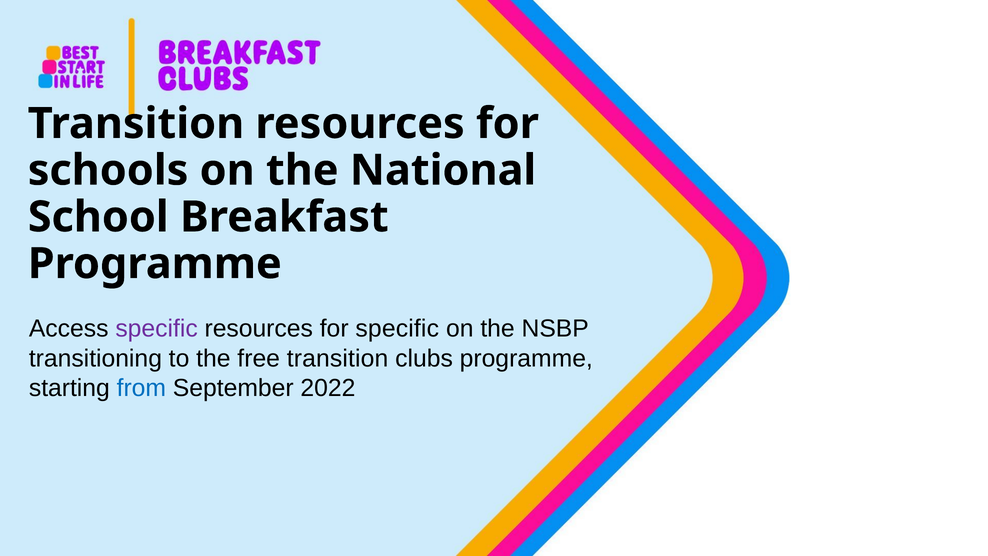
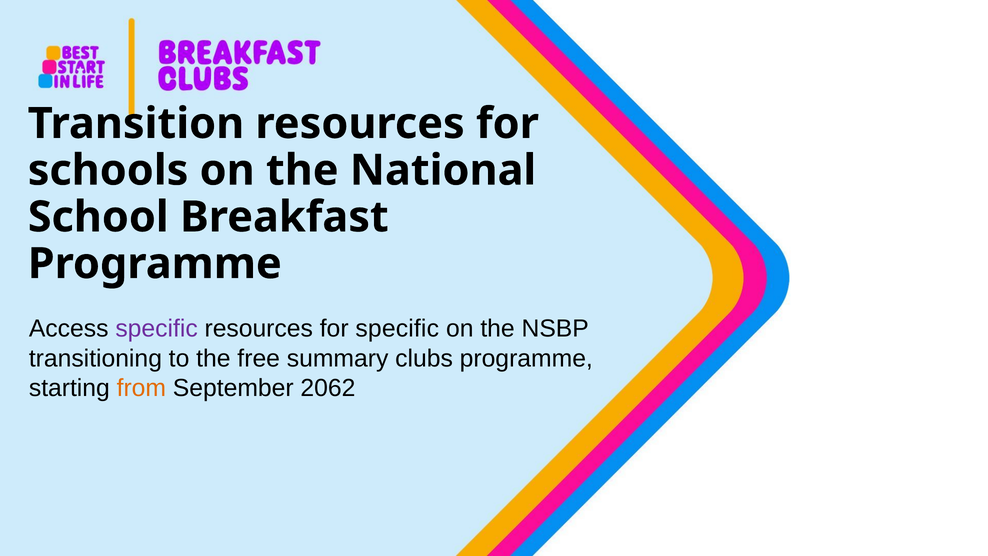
free transition: transition -> summary (338, 358)
from colour: blue -> orange (141, 388)
2022: 2022 -> 2062 (328, 388)
